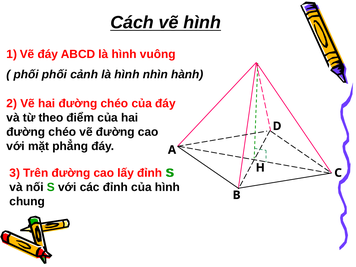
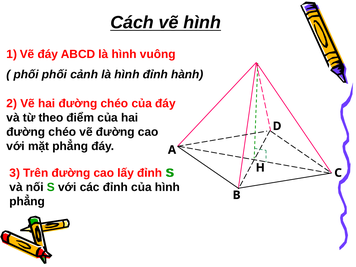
hình nhìn: nhìn -> đỉnh (155, 74)
chung: chung -> phẳng (27, 201)
